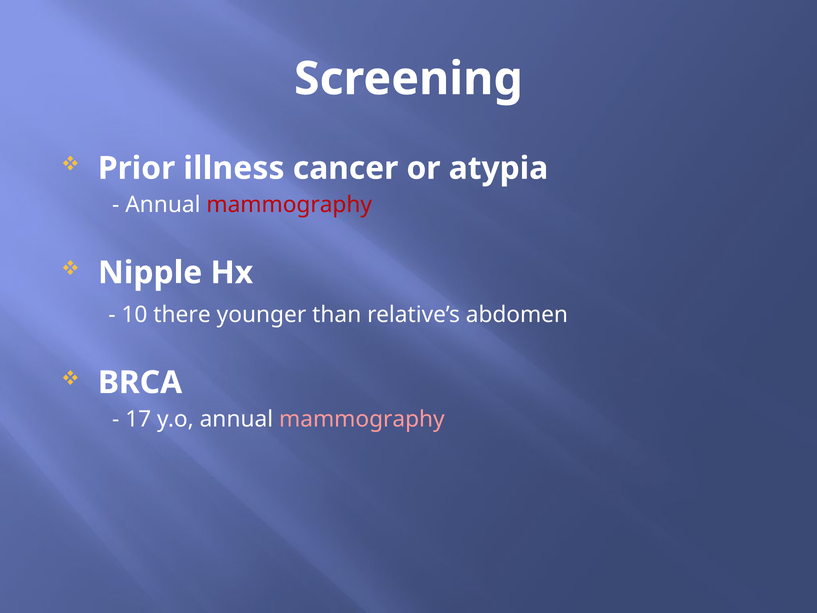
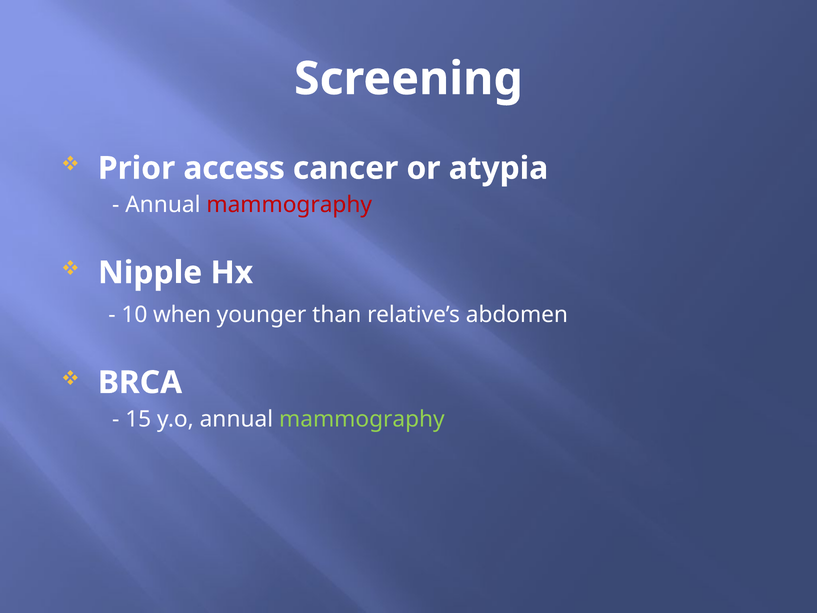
illness: illness -> access (234, 168)
there: there -> when (182, 315)
17: 17 -> 15 (138, 419)
mammography colour: pink -> light green (362, 419)
